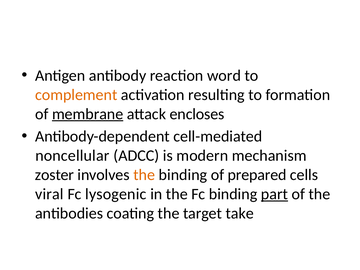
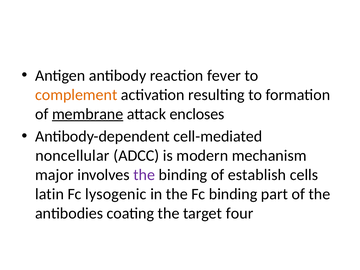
word: word -> fever (224, 76)
zoster: zoster -> major (54, 175)
the colour: orange -> purple (144, 175)
prepared: prepared -> establish (257, 175)
viral: viral -> latin (50, 194)
part underline: present -> none (274, 194)
take: take -> four (240, 213)
